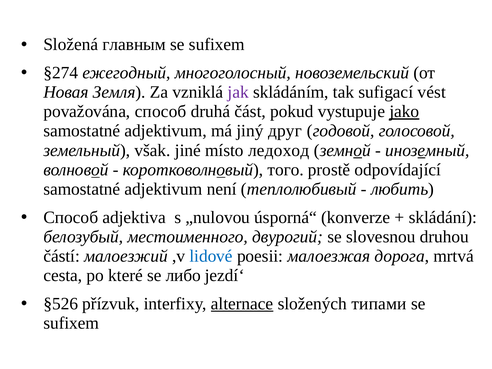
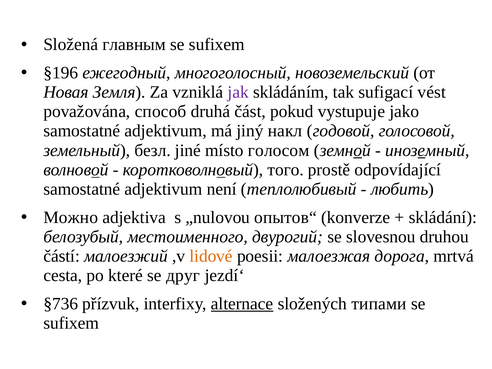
§274: §274 -> §196 (61, 73)
jako underline: present -> none (404, 112)
друг: друг -> накл (285, 131)
však: však -> безл (153, 150)
ледоход: ледоход -> голосом (279, 150)
Способ: Способ -> Можно (71, 217)
úsporná“: úsporná“ -> опытов“ (286, 217)
lidové colour: blue -> orange (211, 256)
либо: либо -> друг (183, 275)
§526: §526 -> §736 (61, 304)
